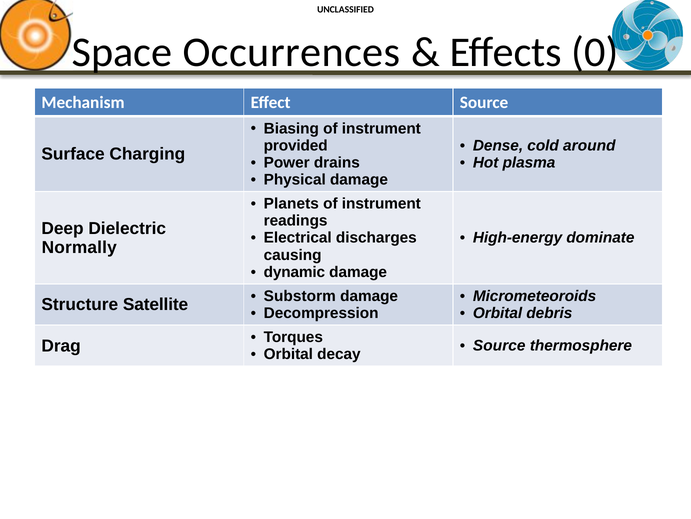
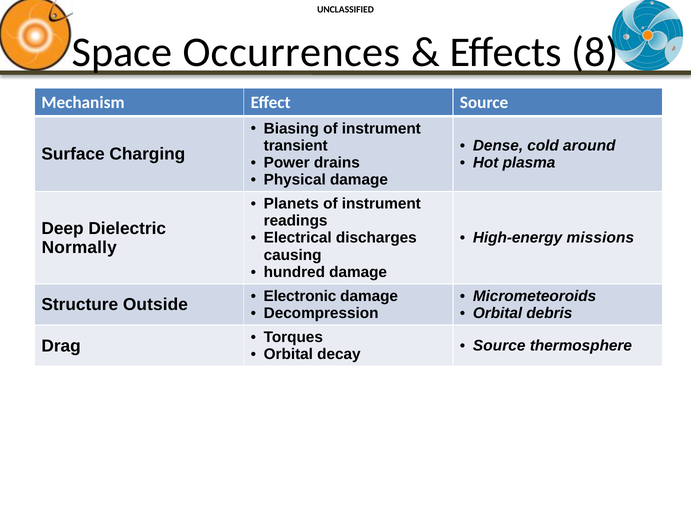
0: 0 -> 8 (595, 52)
provided: provided -> transient (296, 145)
dominate: dominate -> missions (600, 238)
dynamic: dynamic -> hundred (294, 272)
Substorm: Substorm -> Electronic (300, 296)
Satellite: Satellite -> Outside (155, 304)
